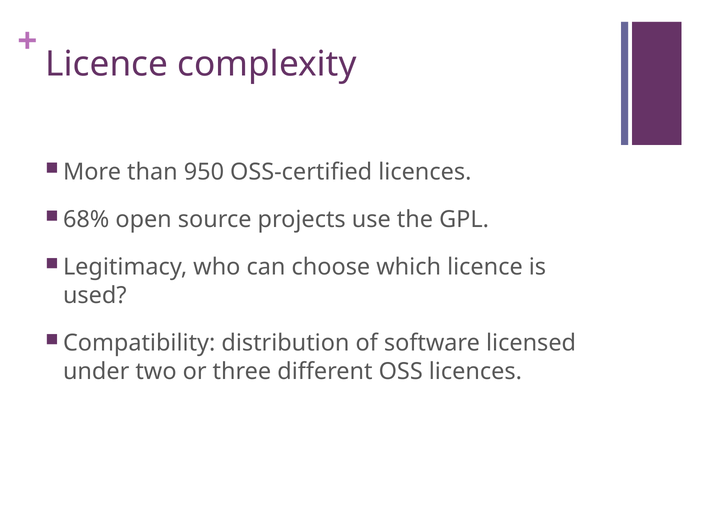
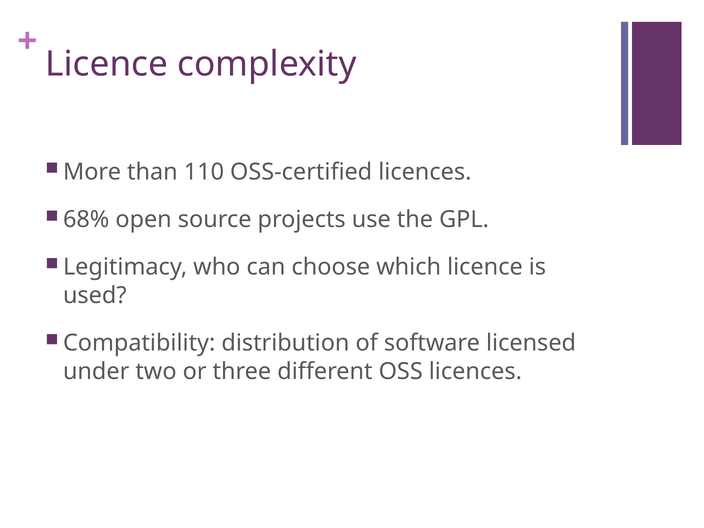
950: 950 -> 110 (204, 172)
